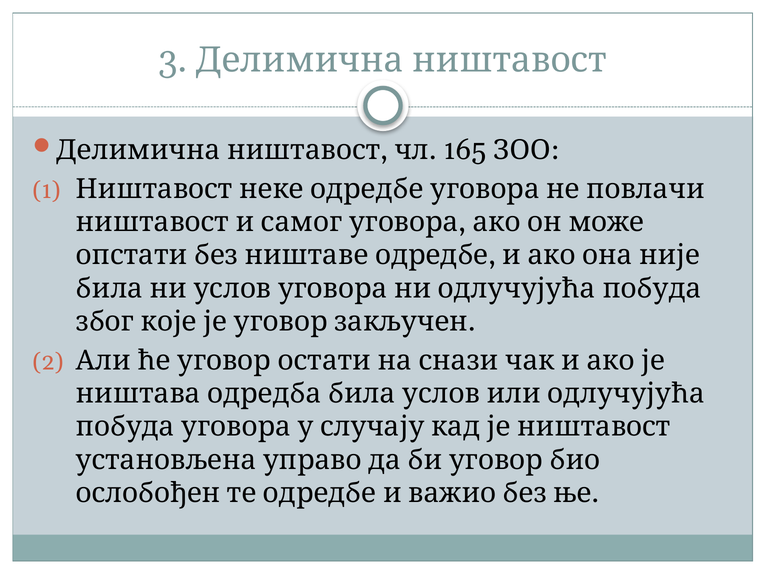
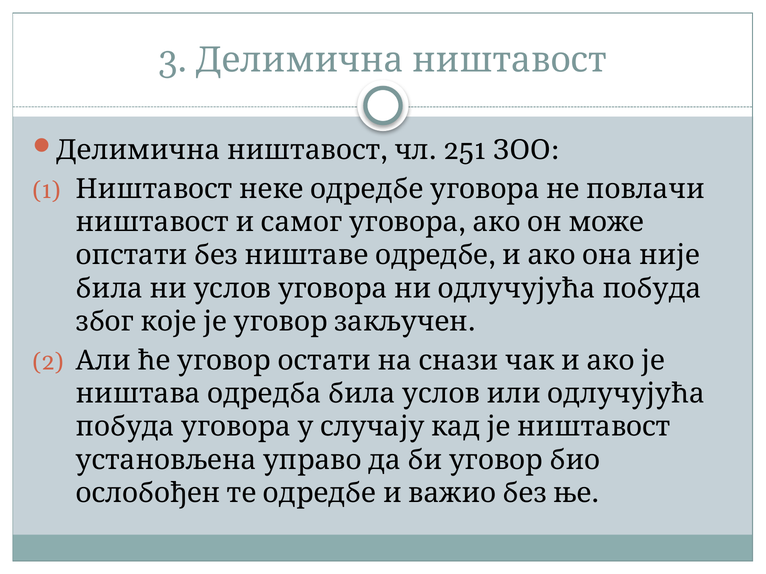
165: 165 -> 251 (465, 150)
